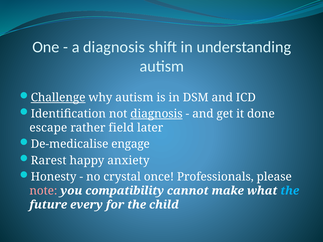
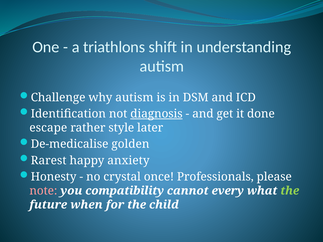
a diagnosis: diagnosis -> triathlons (114, 47)
Challenge underline: present -> none (58, 98)
field: field -> style (121, 128)
engage: engage -> golden (130, 144)
make: make -> every (228, 191)
the colour: light blue -> light green (290, 191)
every: every -> when (86, 205)
